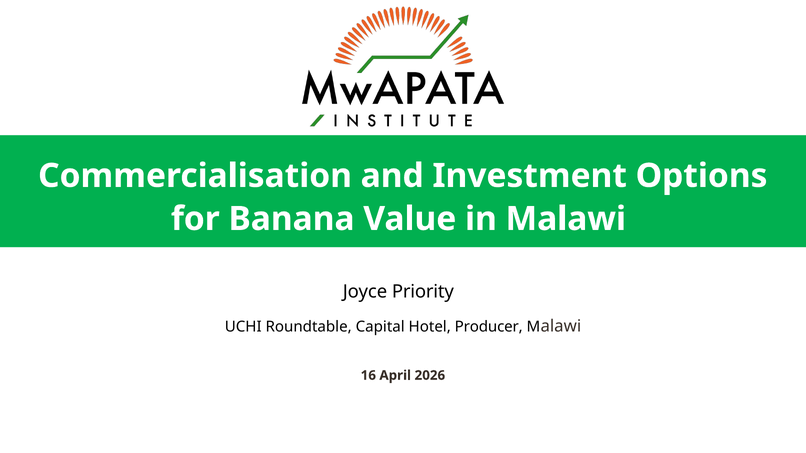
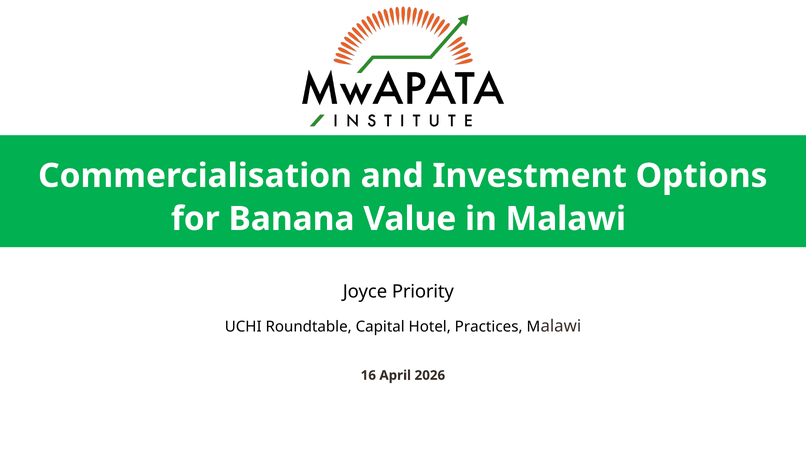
Producer: Producer -> Practices (489, 327)
